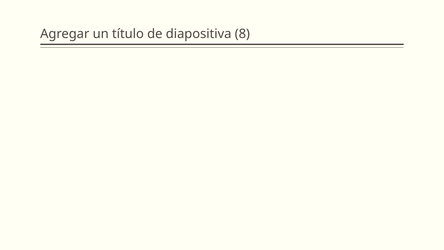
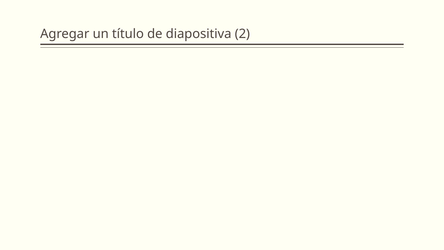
8: 8 -> 2 (242, 34)
